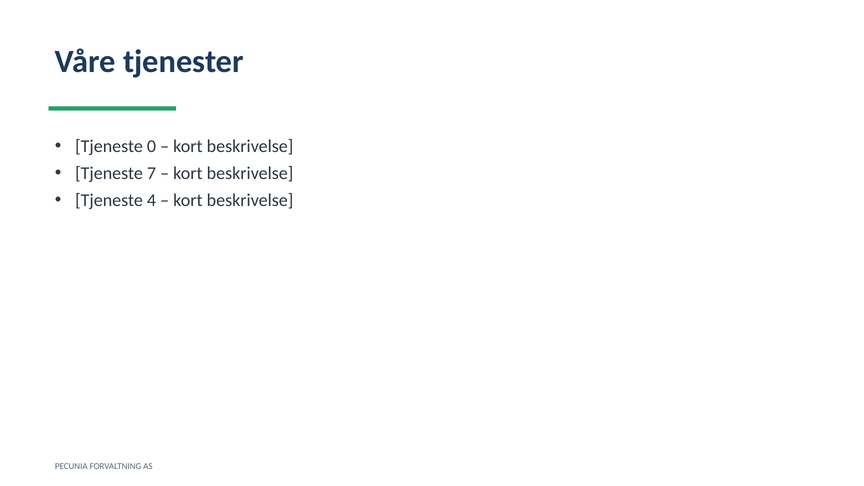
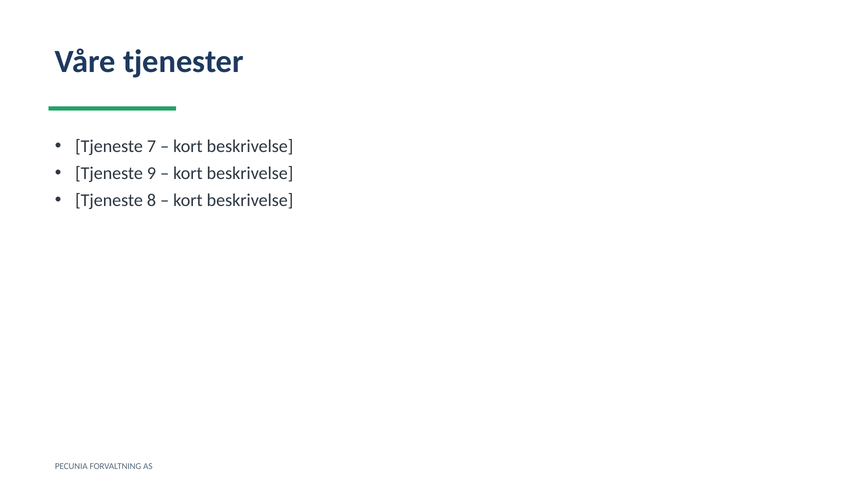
0: 0 -> 7 (151, 146)
7: 7 -> 9 (151, 173)
4: 4 -> 8 (151, 200)
